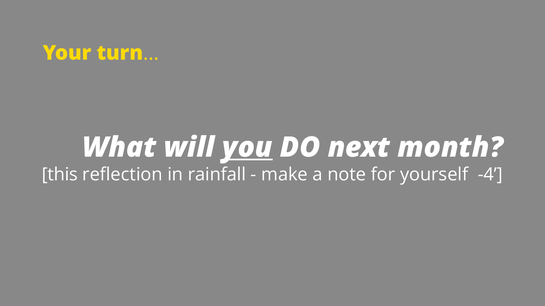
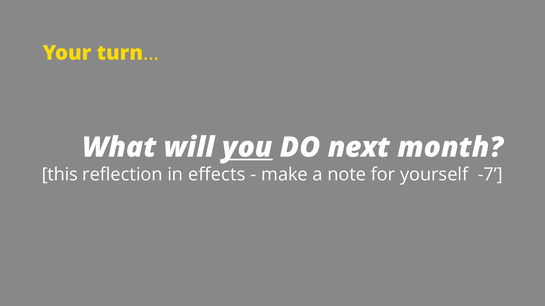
rainfall: rainfall -> effects (217, 175)
-4: -4 -> -7 (490, 175)
